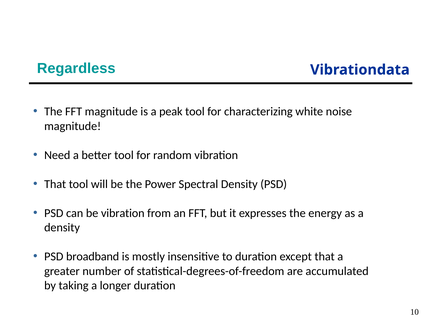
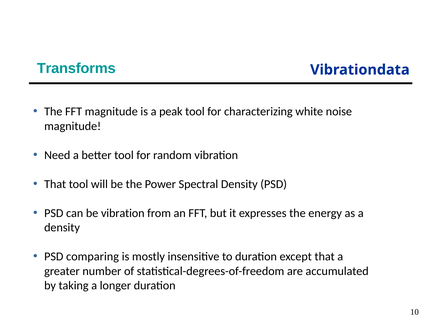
Regardless: Regardless -> Transforms (76, 68)
broadband: broadband -> comparing (93, 256)
